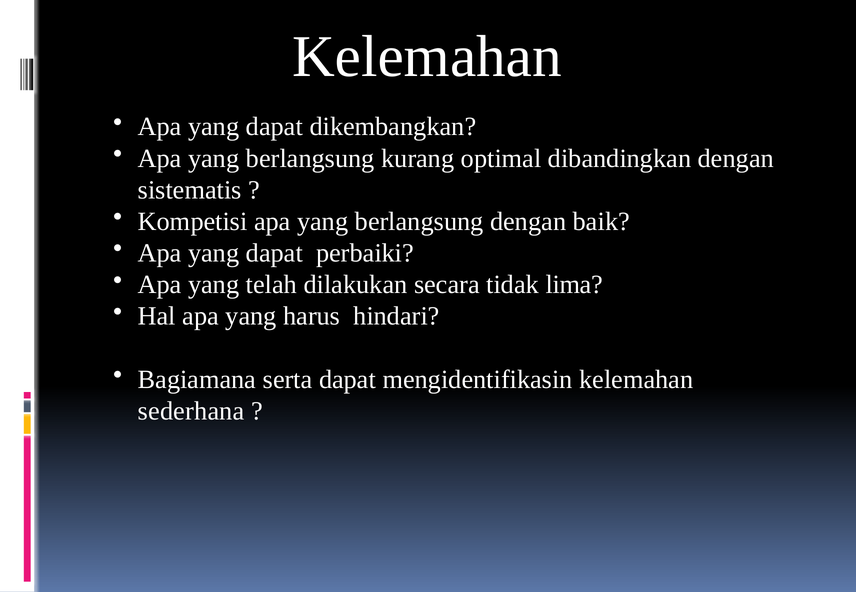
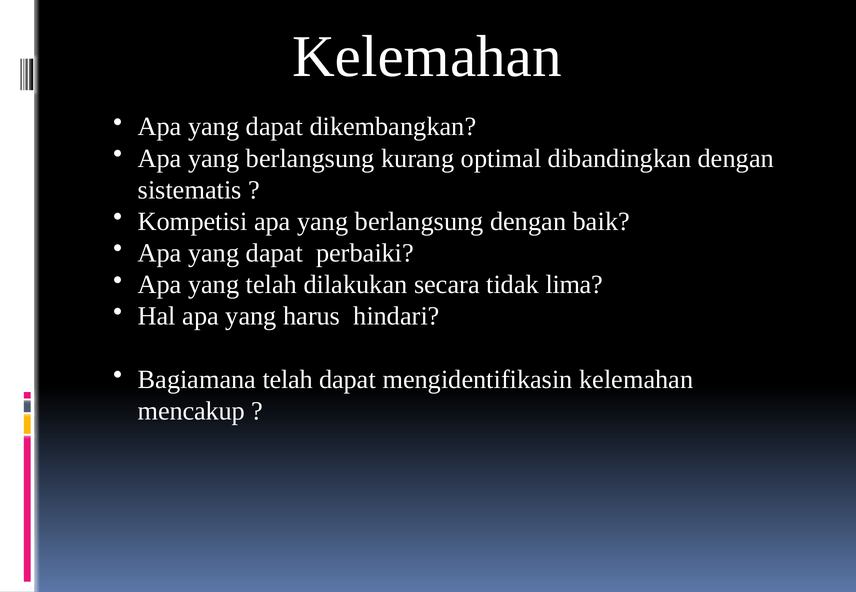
Bagiamana serta: serta -> telah (288, 380)
sederhana: sederhana -> mencakup (191, 411)
